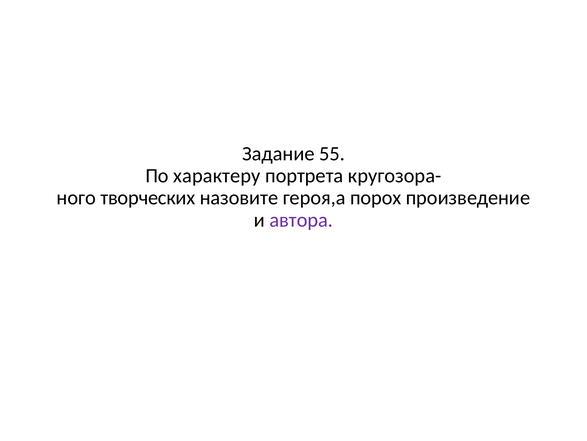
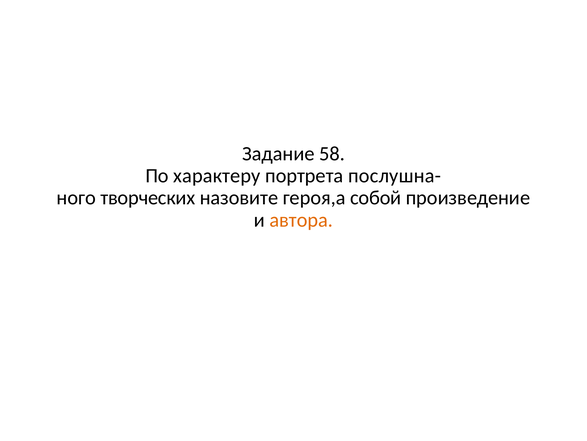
55: 55 -> 58 (332, 154)
кругозора-: кругозора- -> послушна- (395, 176)
порох: порох -> собой (376, 198)
автора colour: purple -> orange (301, 220)
